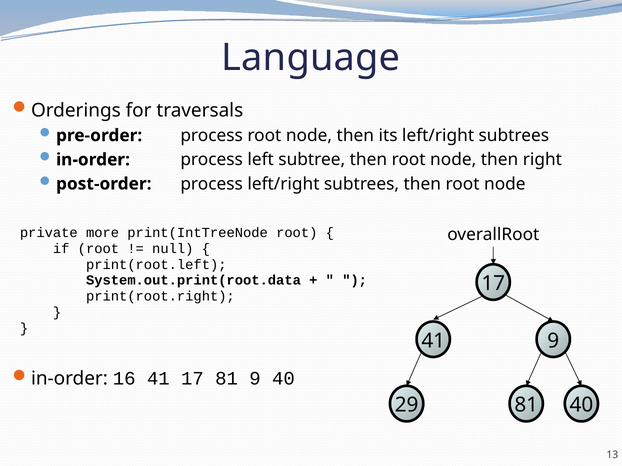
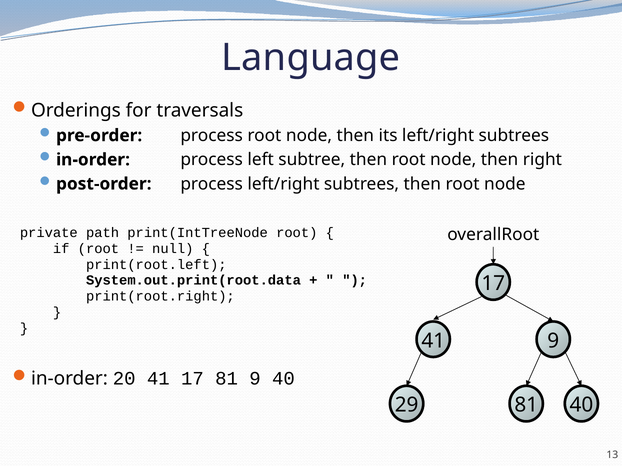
more: more -> path (103, 233)
16: 16 -> 20 (124, 379)
